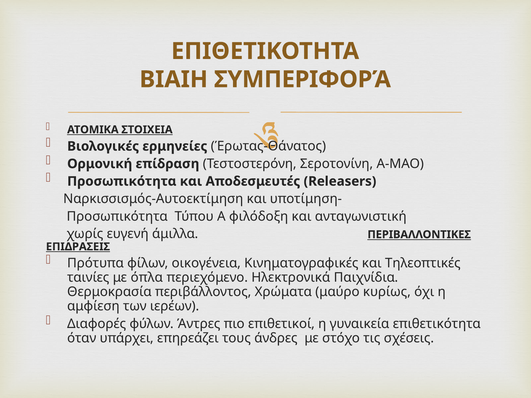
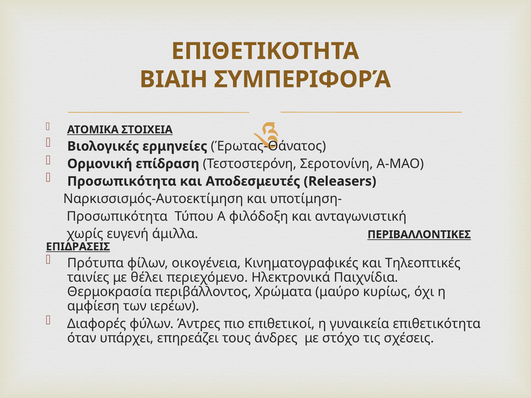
όπλα: όπλα -> θέλει (147, 278)
